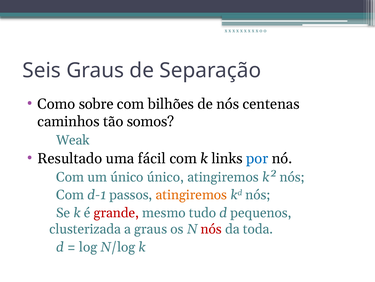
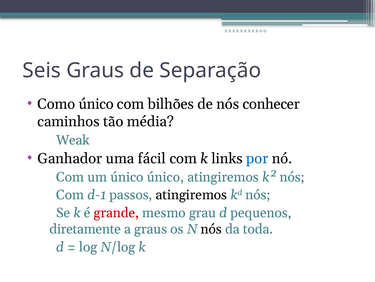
Como sobre: sobre -> único (96, 104)
centenas: centenas -> conhecer (271, 104)
somos: somos -> média (150, 121)
Resultado: Resultado -> Ganhador (70, 158)
atingiremos colour: orange -> black (191, 194)
tudo: tudo -> grau (202, 212)
clusterizada: clusterizada -> diretamente (85, 229)
nós colour: red -> black (211, 229)
